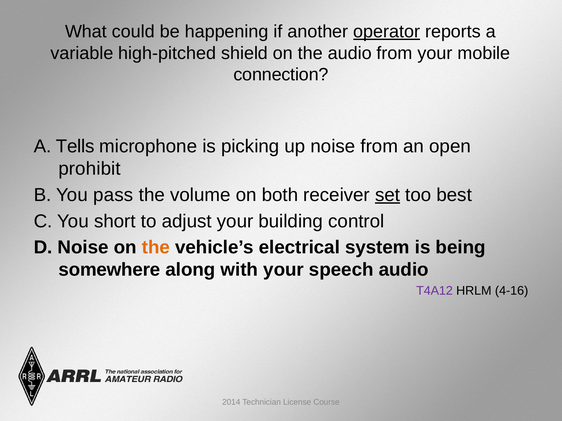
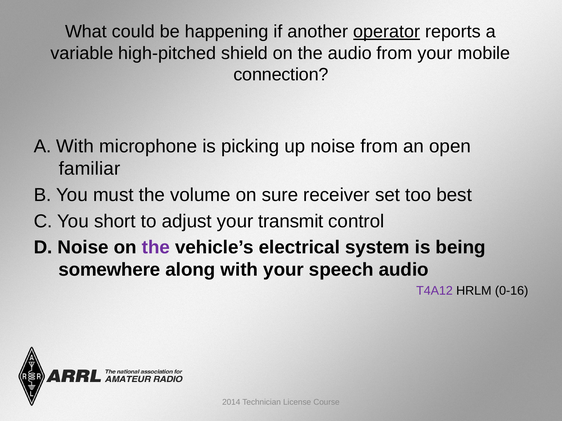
A Tells: Tells -> With (75, 147)
prohibit: prohibit -> familiar (90, 169)
pass: pass -> must (113, 195)
both: both -> sure (280, 195)
set underline: present -> none (388, 195)
building: building -> transmit (291, 221)
the colour: orange -> purple (156, 248)
4-16: 4-16 -> 0-16 (512, 291)
